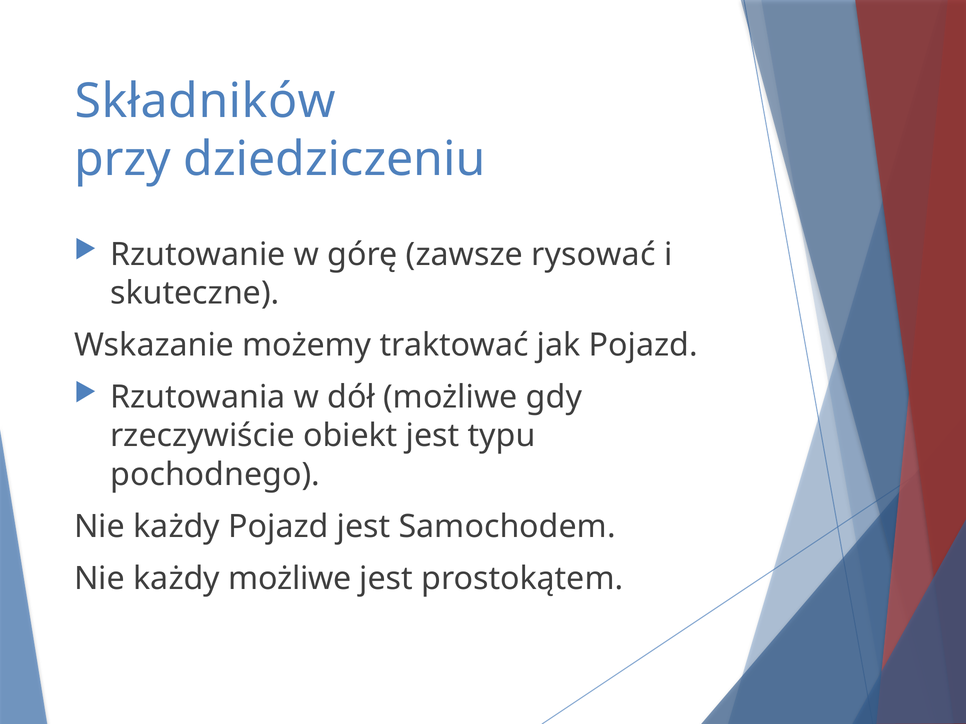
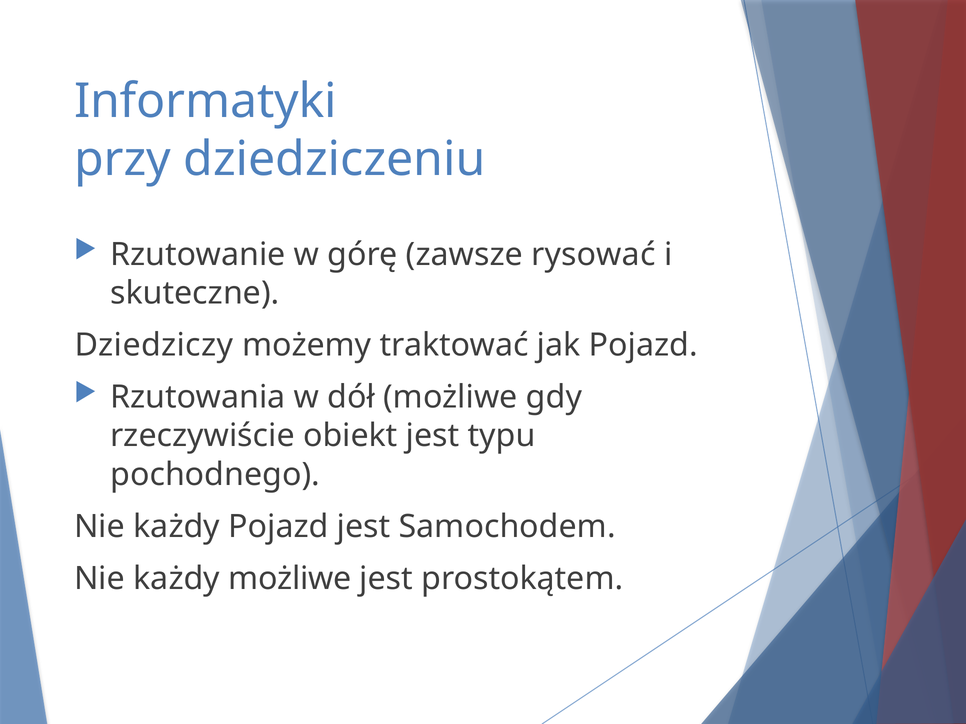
Składników: Składników -> Informatyki (205, 102)
Wskazanie: Wskazanie -> Dziedziczy (154, 345)
